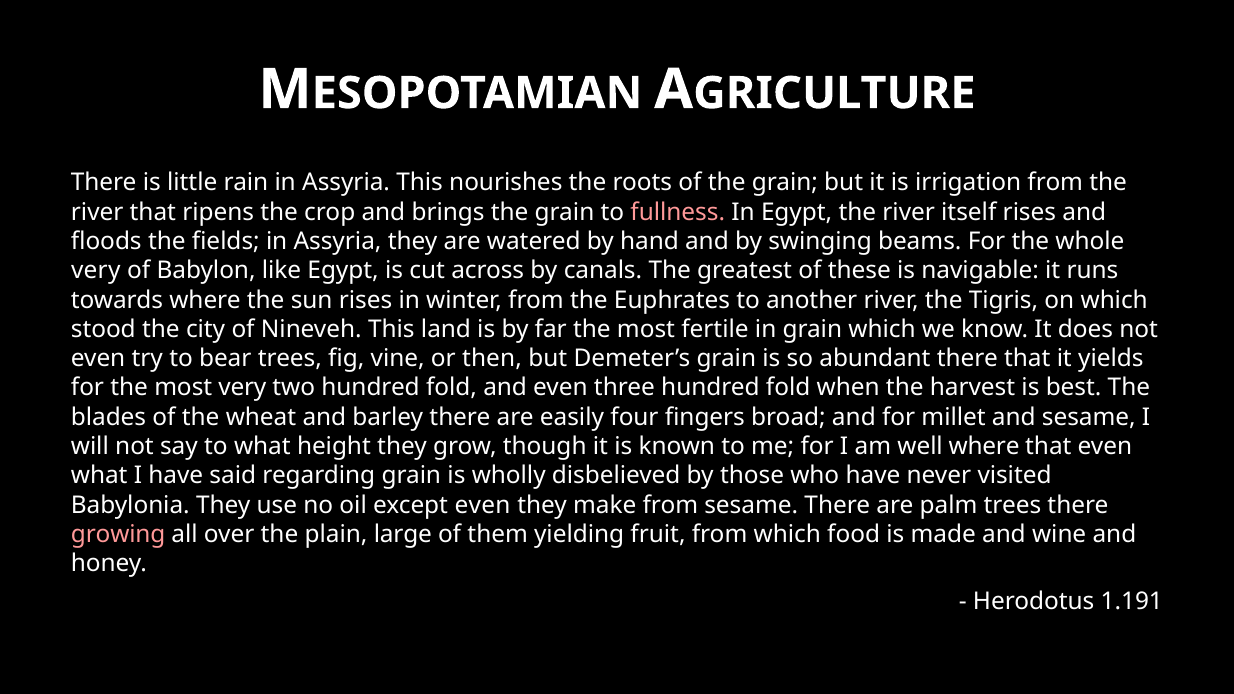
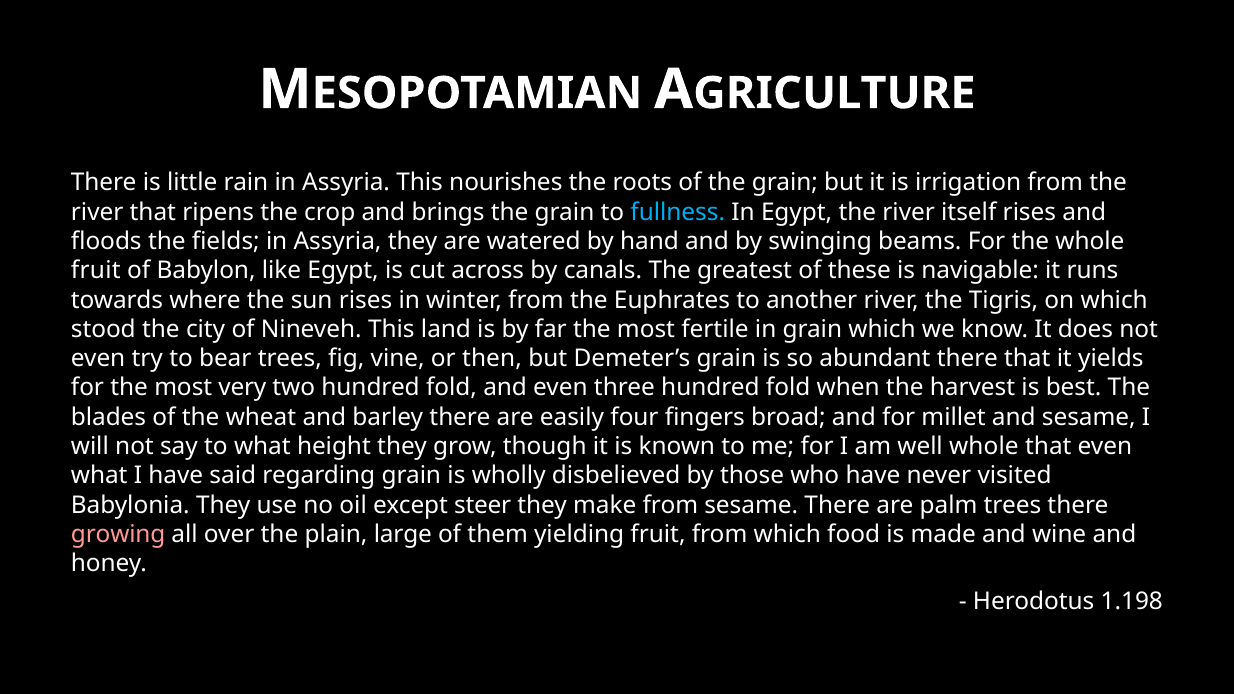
fullness colour: pink -> light blue (678, 212)
very: very -> fruit (96, 271)
well where: where -> whole (984, 447)
except even: even -> steer (483, 505)
1.191: 1.191 -> 1.198 (1132, 601)
